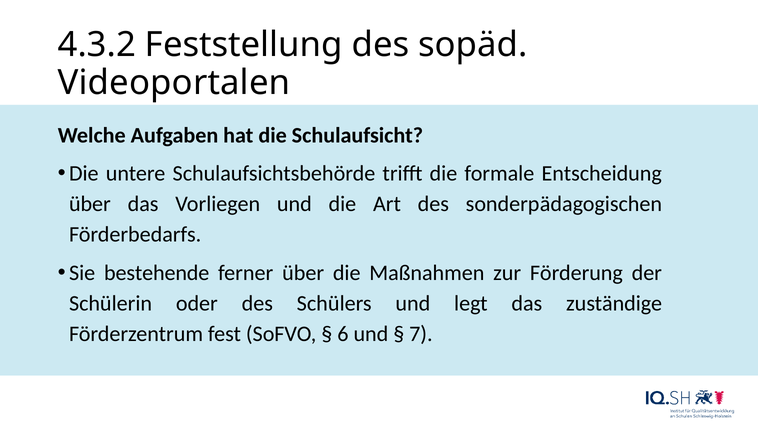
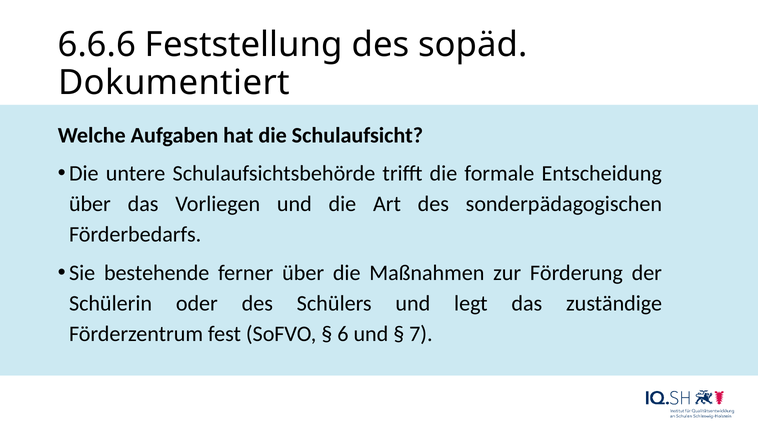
4.3.2: 4.3.2 -> 6.6.6 (97, 45)
Videoportalen: Videoportalen -> Dokumentiert (174, 82)
